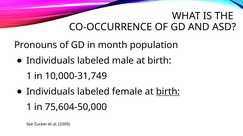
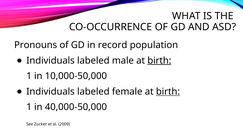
month: month -> record (113, 45)
birth underline: none -> present (159, 61)
10,000-31,749: 10,000-31,749 -> 10,000-50,000 (76, 76)
75,604-50,000: 75,604-50,000 -> 40,000-50,000 (76, 108)
